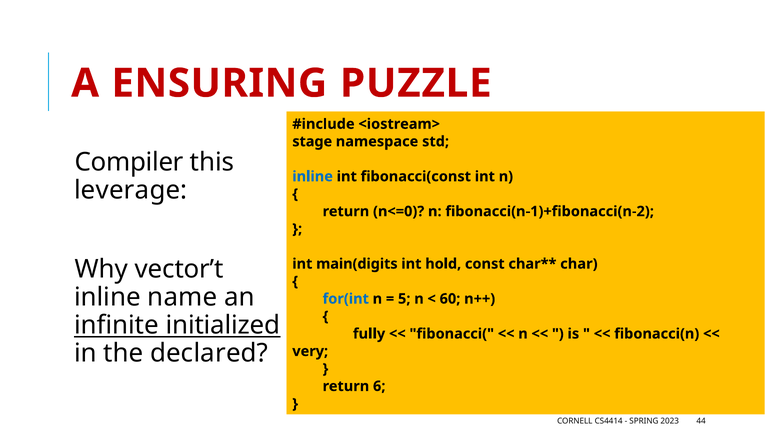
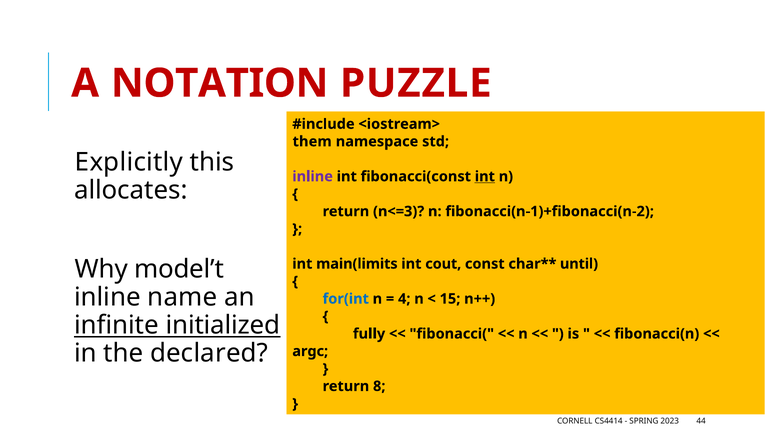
ENSURING: ENSURING -> NOTATION (220, 83)
stage: stage -> them (312, 142)
Compiler: Compiler -> Explicitly (129, 162)
inline colour: blue -> purple (313, 176)
int underline: none -> present (485, 176)
leverage: leverage -> allocates (131, 190)
n<=0: n<=0 -> n<=3 (399, 211)
main(digits: main(digits -> main(limits (357, 264)
hold: hold -> cout (443, 264)
char: char -> until (579, 264)
vector’t: vector’t -> model’t (179, 269)
5: 5 -> 4 (404, 299)
60: 60 -> 15 (450, 299)
very: very -> argc (310, 351)
6: 6 -> 8 (379, 386)
